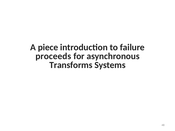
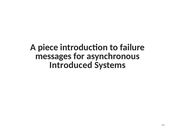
proceeds: proceeds -> messages (53, 56)
Transforms: Transforms -> Introduced (71, 65)
